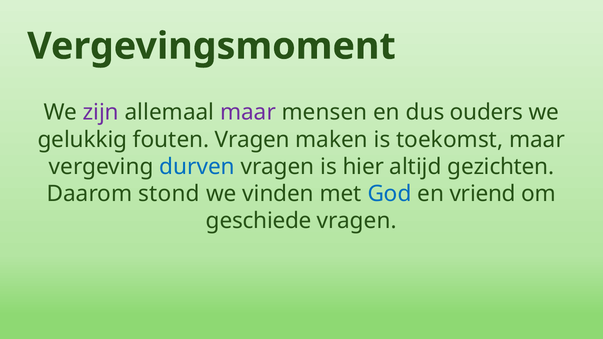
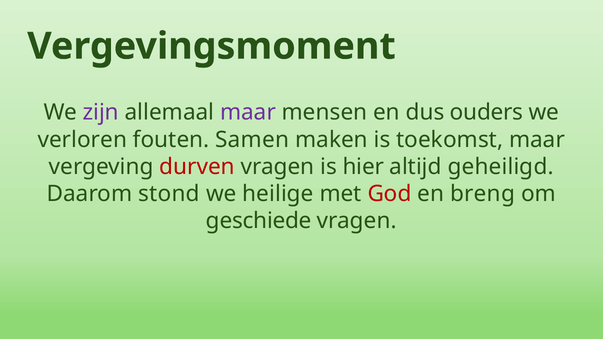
gelukkig: gelukkig -> verloren (82, 140)
fouten Vragen: Vragen -> Samen (252, 140)
durven colour: blue -> red (197, 167)
gezichten: gezichten -> geheiligd (501, 167)
vinden: vinden -> heilige (278, 194)
God colour: blue -> red (390, 194)
vriend: vriend -> breng (483, 194)
